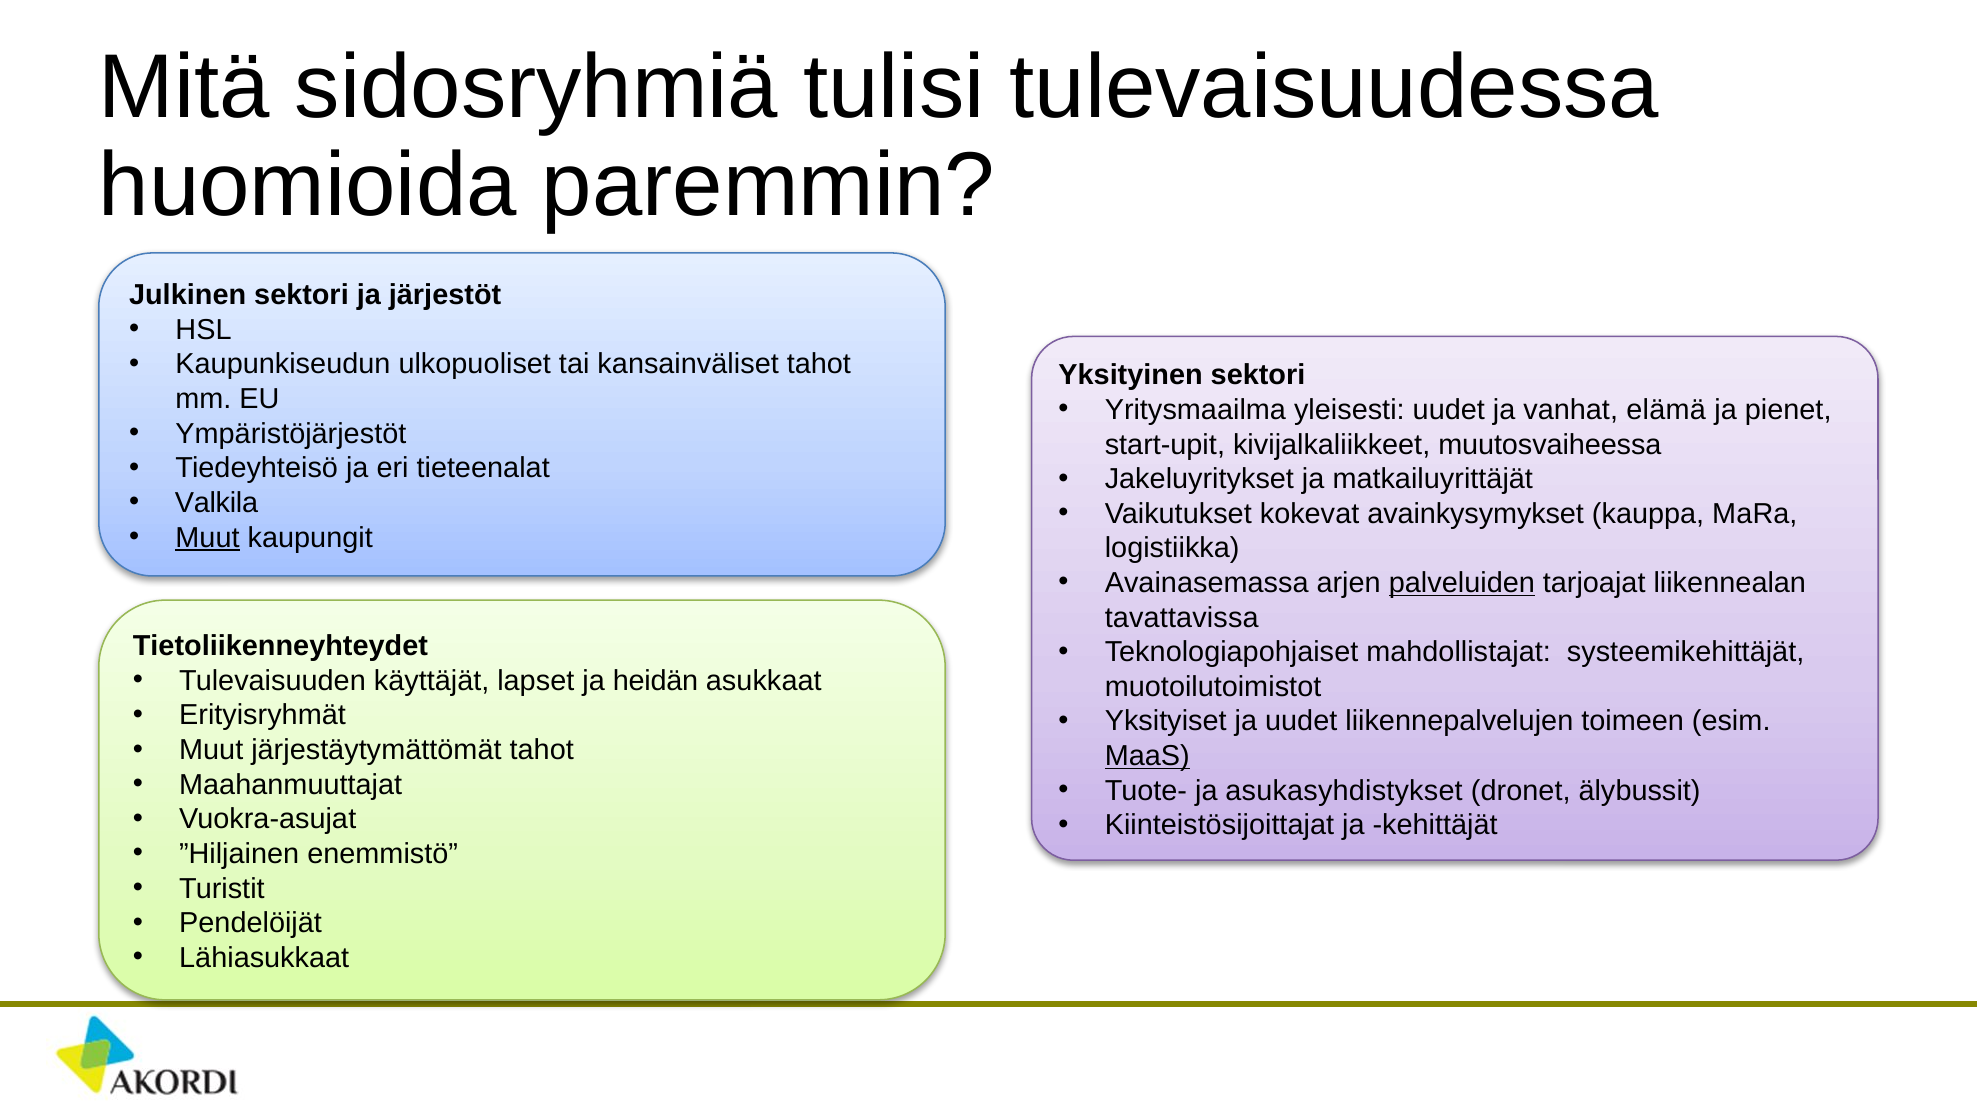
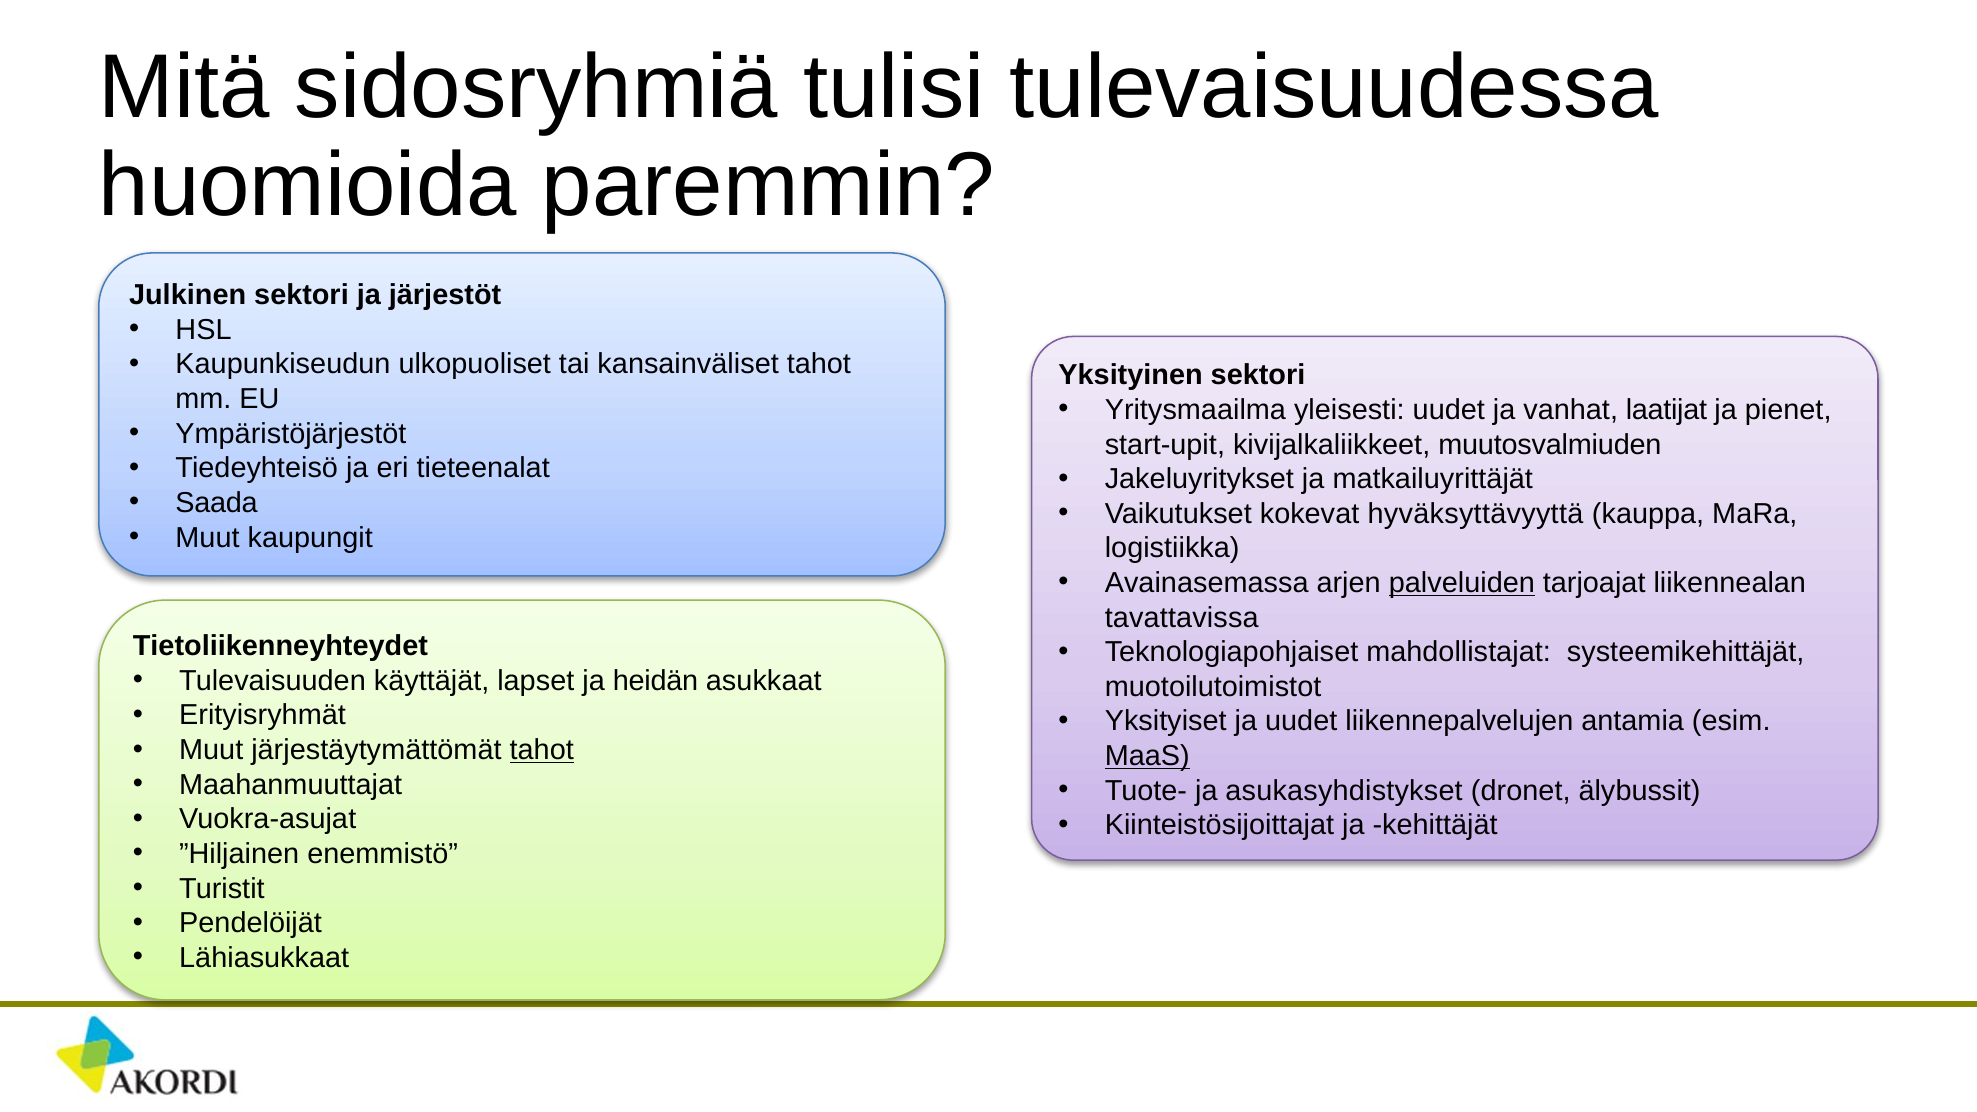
elämä: elämä -> laatijat (1666, 410)
muutosvaiheessa: muutosvaiheessa -> muutosvalmiuden (1550, 445)
Valkila: Valkila -> Saada (217, 503)
avainkysymykset: avainkysymykset -> hyväksyttävyyttä (1475, 514)
Muut underline: present -> none (208, 538)
toimeen: toimeen -> antamia (1633, 721)
tahot underline: none -> present (542, 750)
